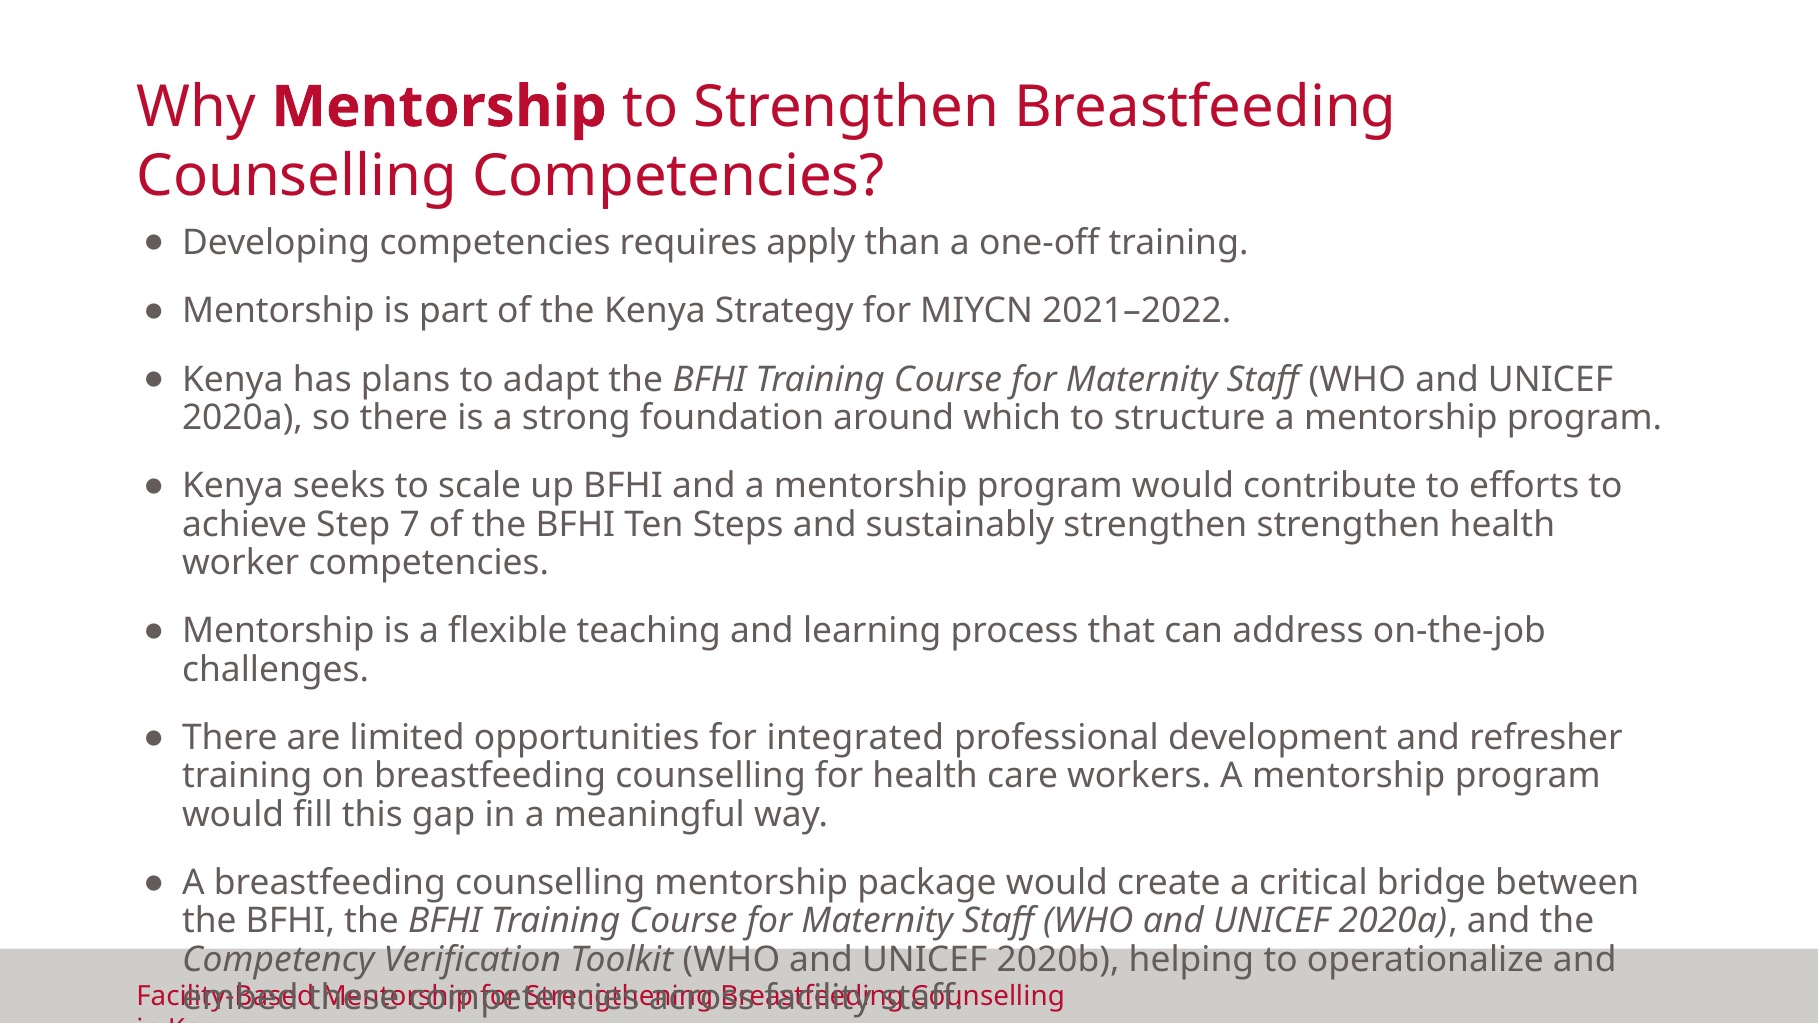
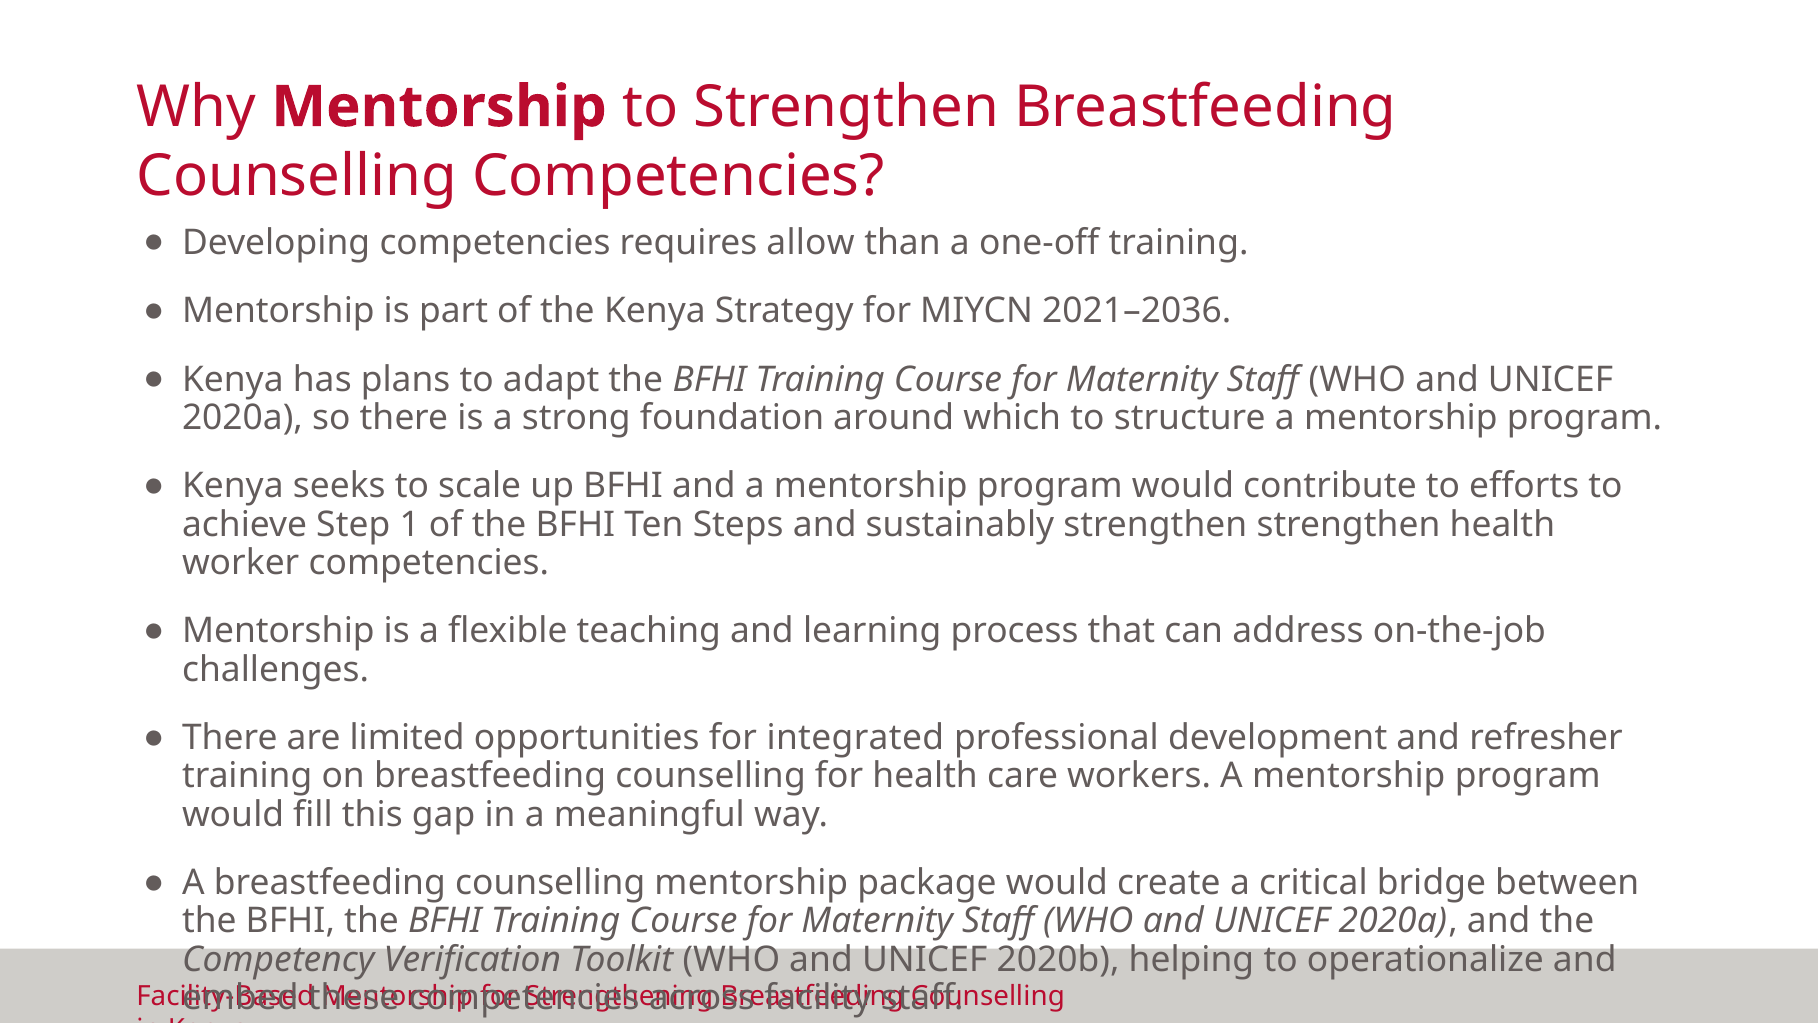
apply: apply -> allow (811, 242)
2021–2022: 2021–2022 -> 2021–2036 (1137, 311)
7: 7 -> 1 (410, 524)
